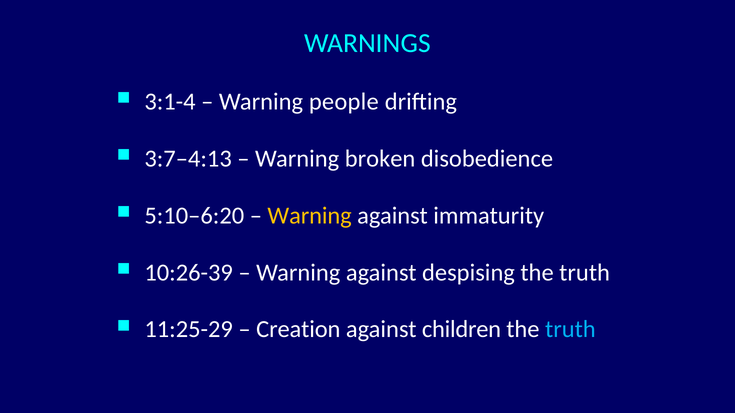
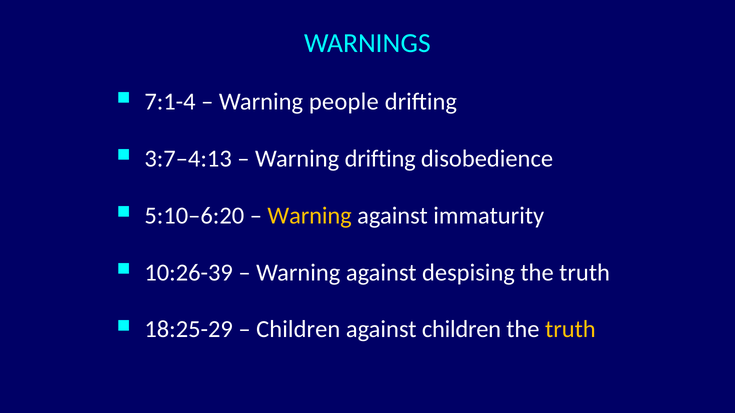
3:1-4: 3:1-4 -> 7:1-4 (170, 102)
Warning broken: broken -> drifting (380, 159)
11:25-29: 11:25-29 -> 18:25-29 (189, 330)
Creation: Creation -> Children (298, 330)
truth colour: light blue -> yellow (570, 330)
